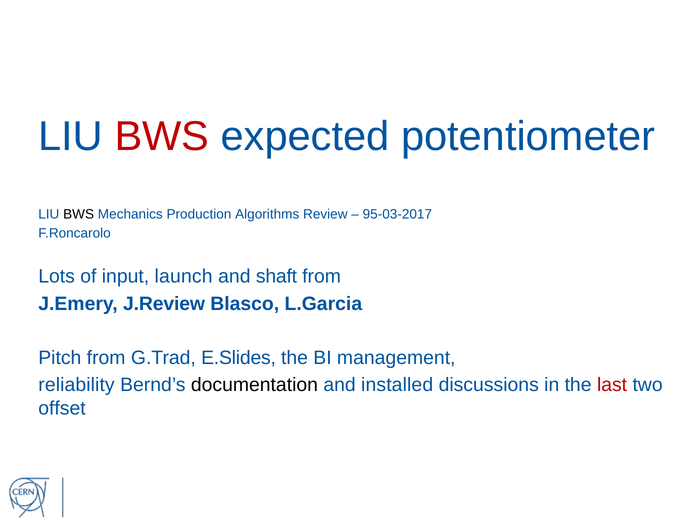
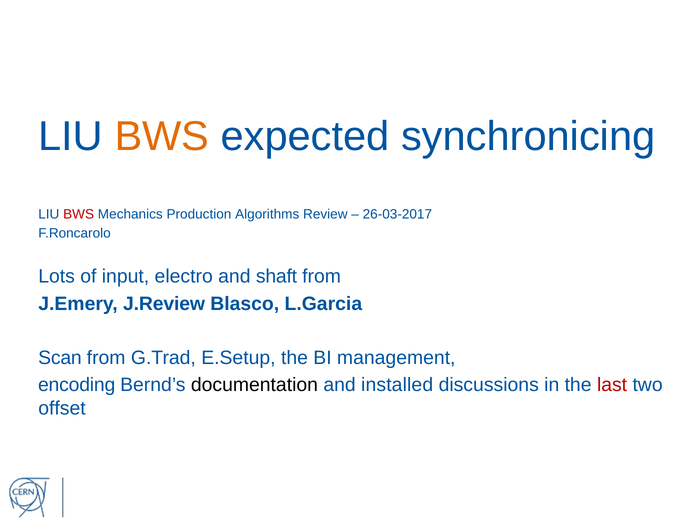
BWS colour: red -> orange (162, 136)
potentiometer: potentiometer -> synchronicing (528, 136)
BWS colour: black -> red (79, 214)
95-03-2017: 95-03-2017 -> 26-03-2017 (397, 214)
launch: launch -> electro (184, 276)
Pitch: Pitch -> Scan (60, 358)
E.Slides: E.Slides -> E.Setup (238, 358)
reliability: reliability -> encoding (77, 385)
